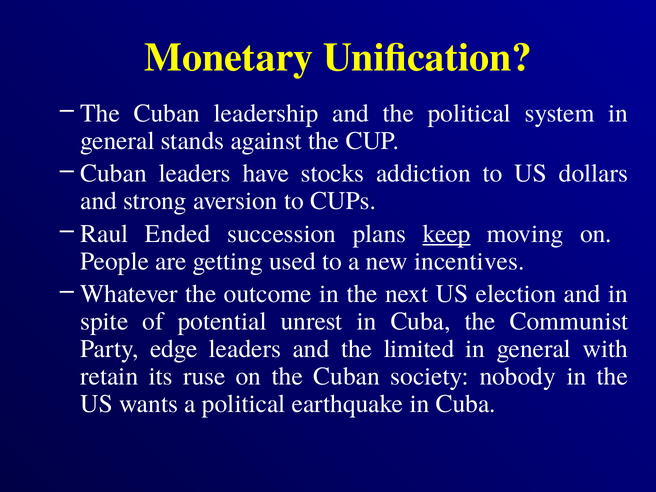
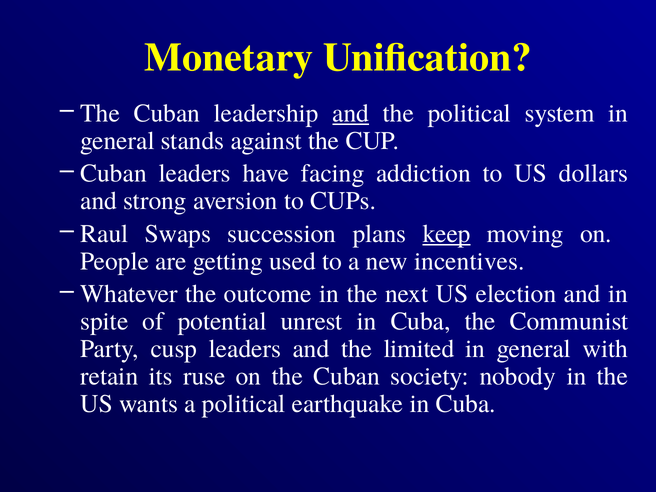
and underline: none -> present (351, 113)
stocks: stocks -> facing (333, 173)
Ended: Ended -> Swaps (178, 234)
edge: edge -> cusp (174, 349)
